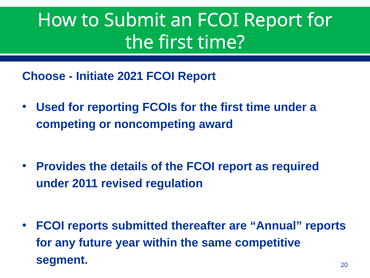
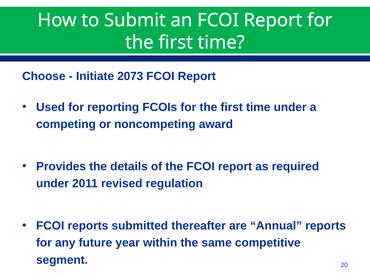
2021: 2021 -> 2073 (130, 76)
